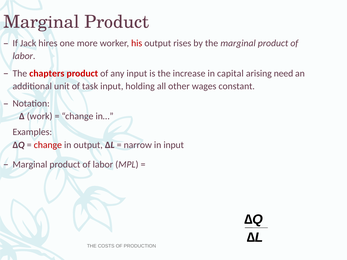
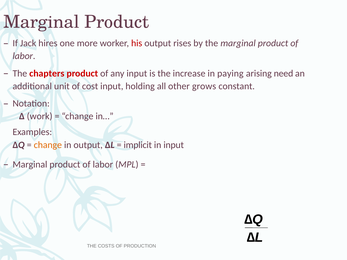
capital: capital -> paying (230, 73)
task: task -> cost (90, 86)
wages: wages -> grows (204, 86)
change colour: red -> orange (48, 145)
narrow: narrow -> implicit (138, 145)
